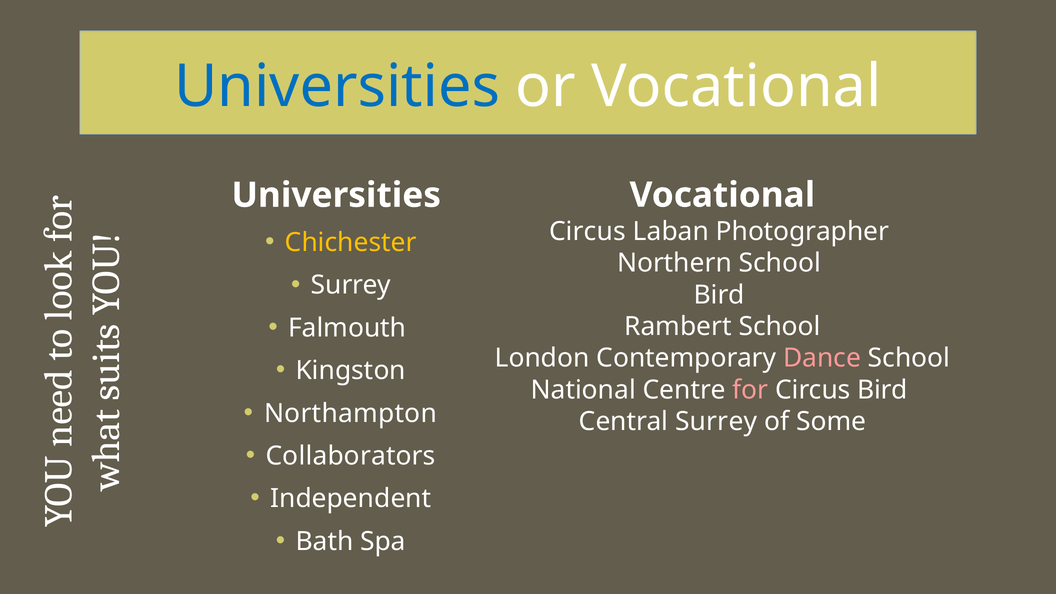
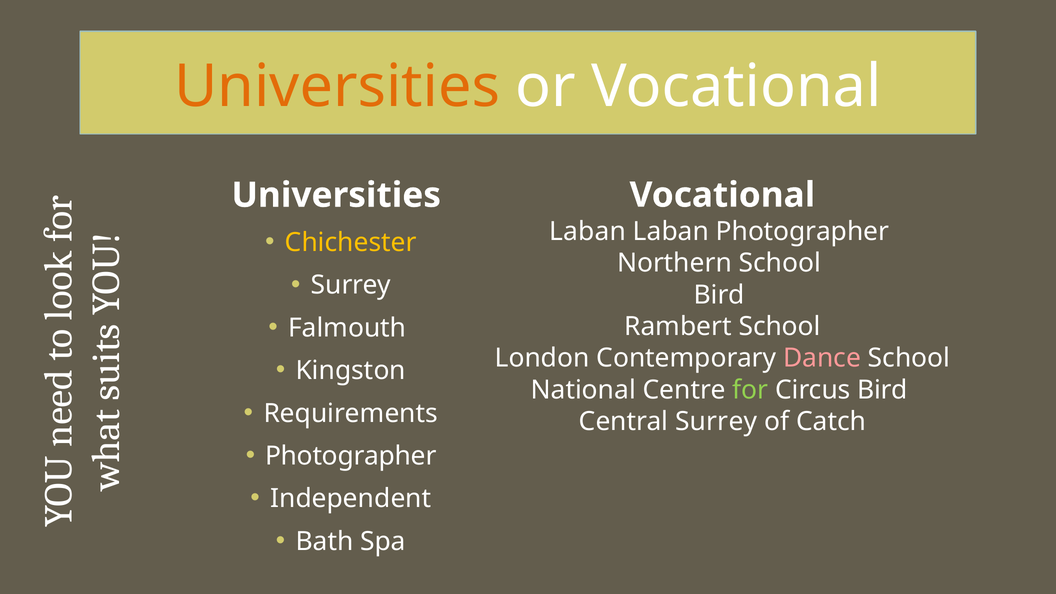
Universities colour: blue -> orange (337, 87)
Circus: Circus -> Laban (587, 231)
for colour: pink -> light green (750, 390)
Northampton: Northampton -> Requirements (351, 413)
Some: Some -> Catch (831, 422)
Collaborators: Collaborators -> Photographer (351, 456)
